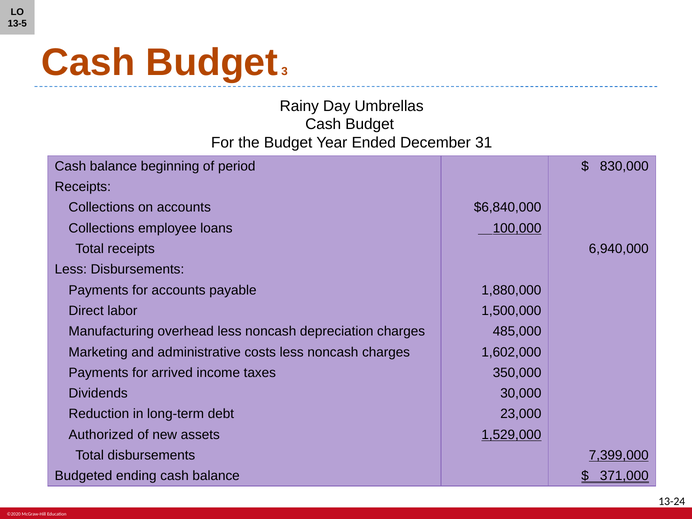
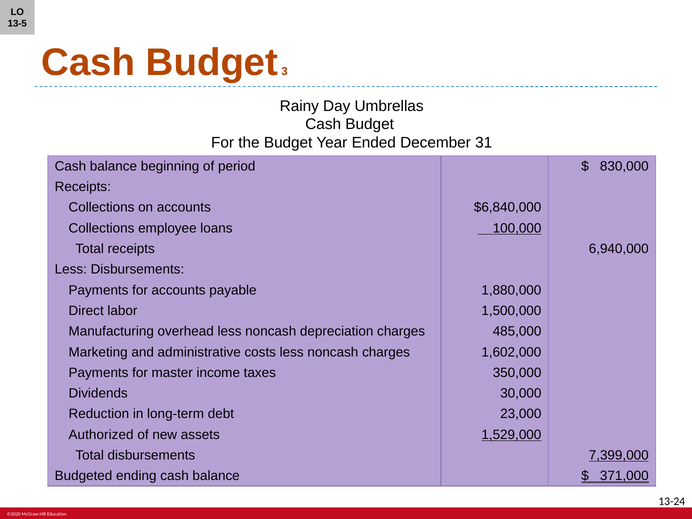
arrived: arrived -> master (172, 373)
